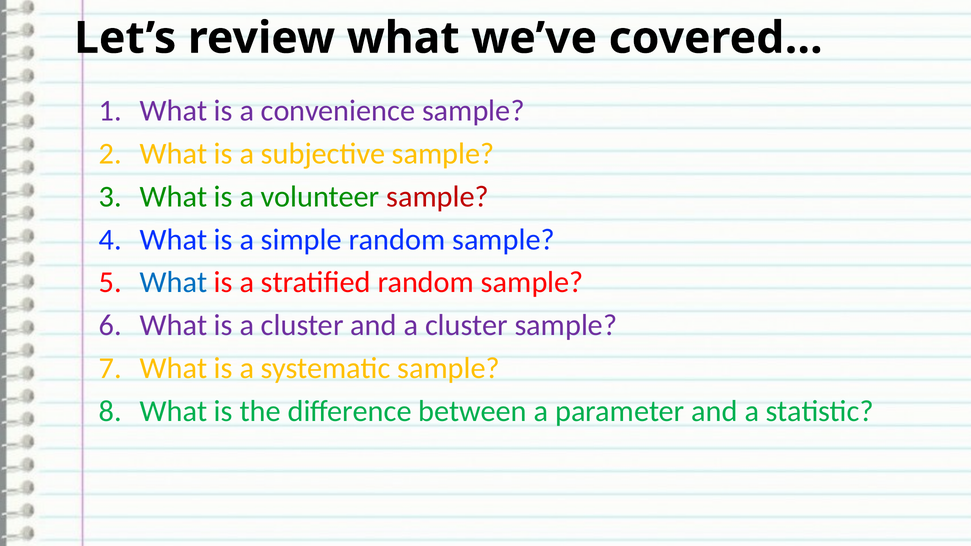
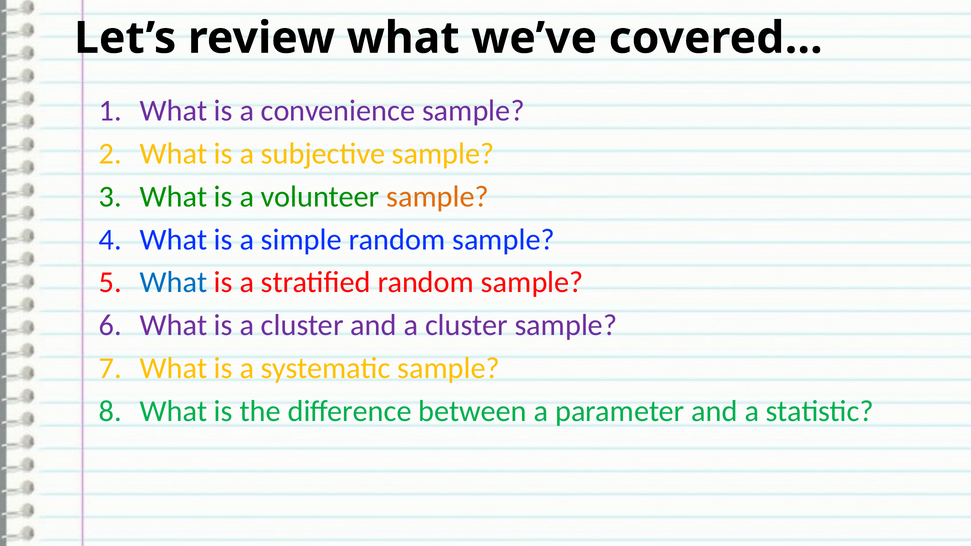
sample colour: red -> orange (438, 197)
